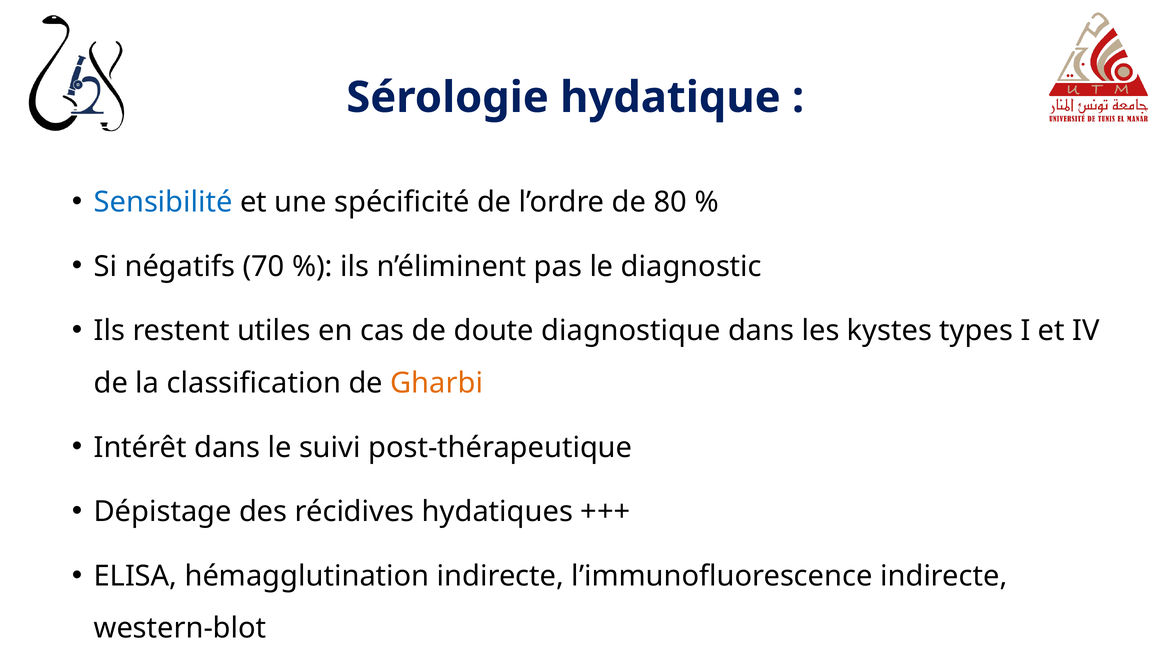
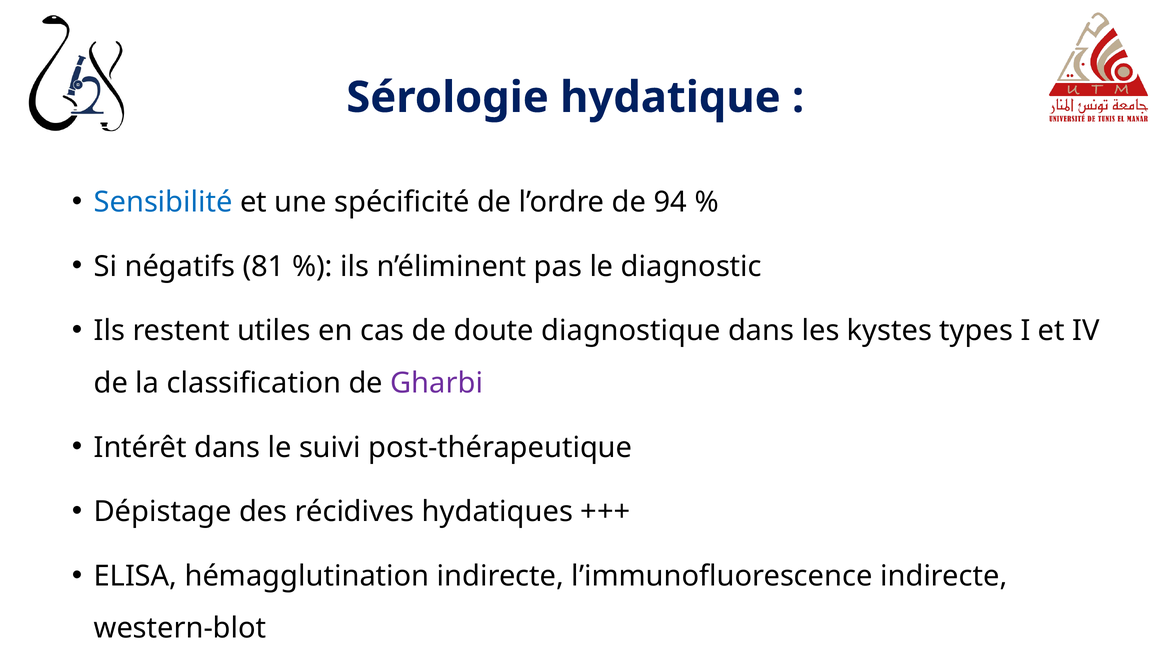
80: 80 -> 94 (670, 202)
70: 70 -> 81 (264, 267)
Gharbi colour: orange -> purple (437, 383)
